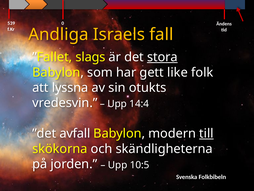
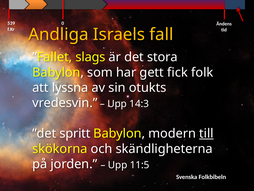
stora underline: present -> none (162, 57)
like: like -> fick (177, 72)
14:4: 14:4 -> 14:3 (139, 104)
avfall: avfall -> spritt (75, 133)
10:5: 10:5 -> 11:5 (140, 165)
